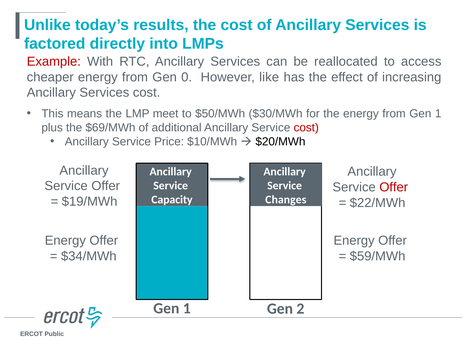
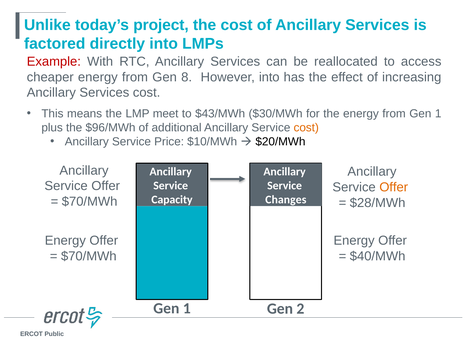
results: results -> project (161, 25)
0: 0 -> 8 (187, 77)
However like: like -> into (269, 77)
$50/MWh: $50/MWh -> $43/MWh (220, 114)
$69/MWh: $69/MWh -> $96/MWh (110, 128)
cost colour: red -> orange (306, 128)
Offer colour: red -> orange (394, 187)
$19/MWh: $19/MWh -> $70/MWh (90, 202)
$22/MWh: $22/MWh -> $28/MWh (378, 203)
$34/MWh: $34/MWh -> $70/MWh (89, 256)
$59/MWh: $59/MWh -> $40/MWh (378, 256)
